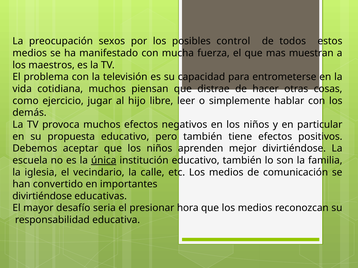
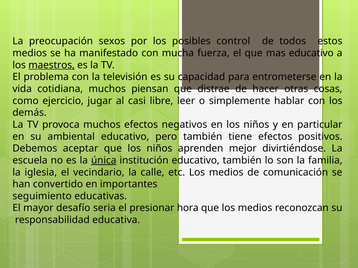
mas muestran: muestran -> educativo (311, 53)
maestros underline: none -> present (52, 65)
hijo: hijo -> casi (137, 101)
propuesta: propuesta -> ambiental (71, 137)
divirtiéndose: divirtiéndose -> seguimiento (42, 196)
